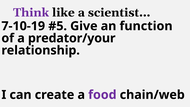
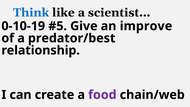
Think colour: purple -> blue (31, 13)
7-10-19: 7-10-19 -> 0-10-19 (23, 26)
function: function -> improve (146, 26)
predator/your: predator/your -> predator/best (72, 38)
